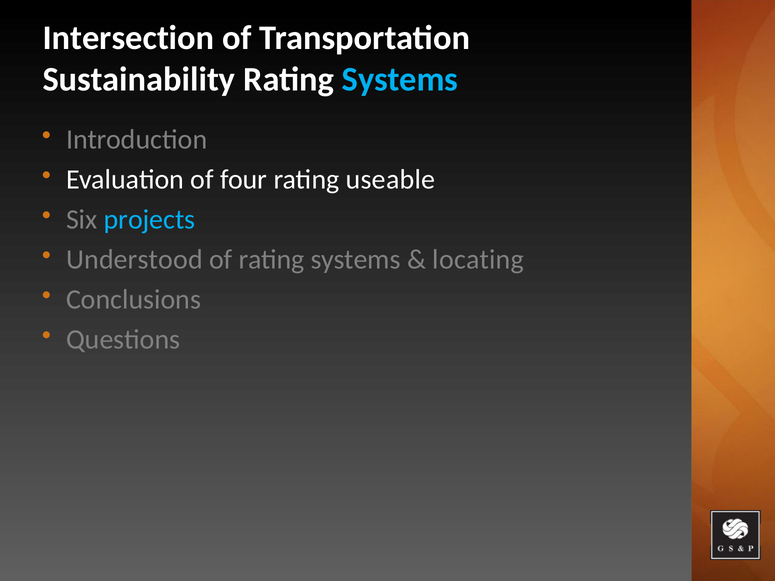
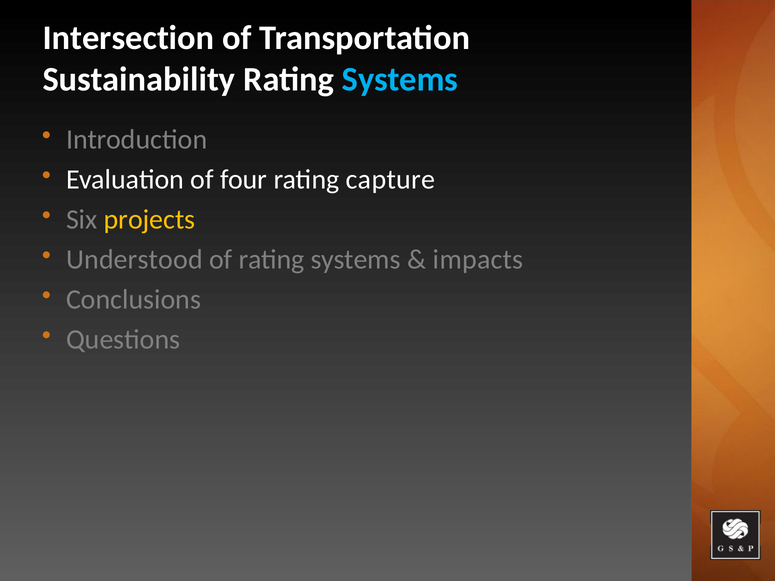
useable: useable -> capture (390, 179)
projects colour: light blue -> yellow (150, 219)
locating: locating -> impacts (478, 260)
